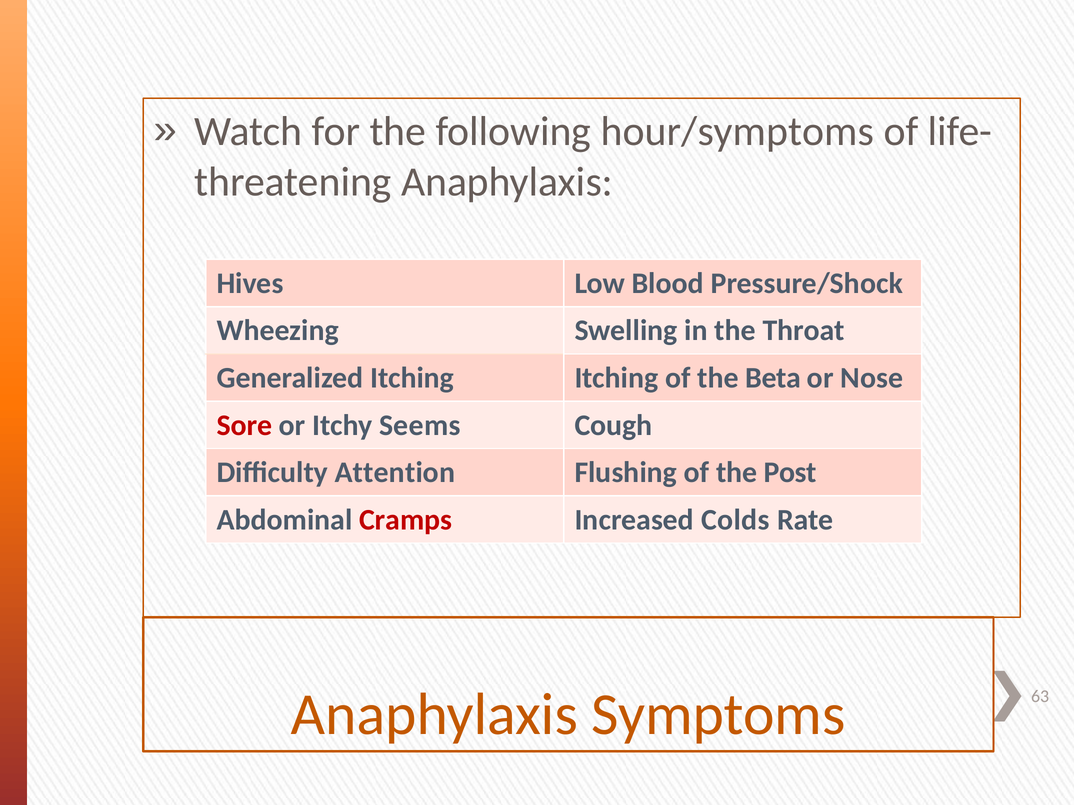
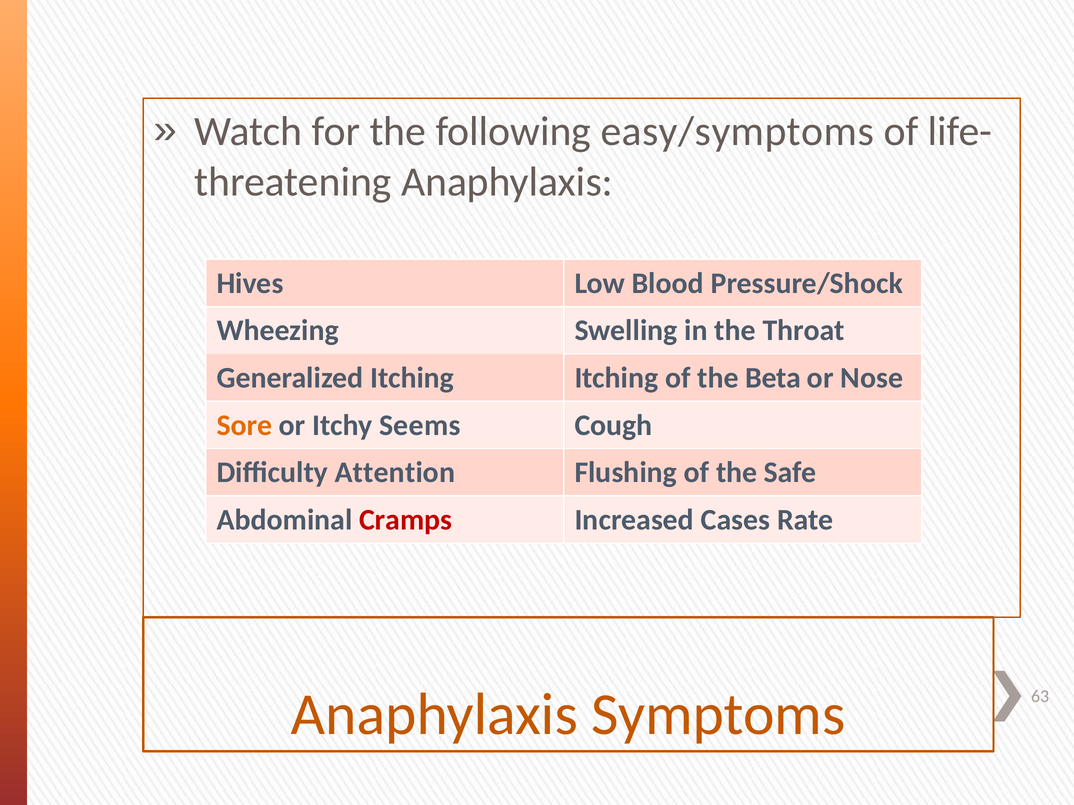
hour/symptoms: hour/symptoms -> easy/symptoms (737, 132)
Sore colour: red -> orange (244, 425)
Post: Post -> Safe (790, 473)
Colds: Colds -> Cases (736, 520)
